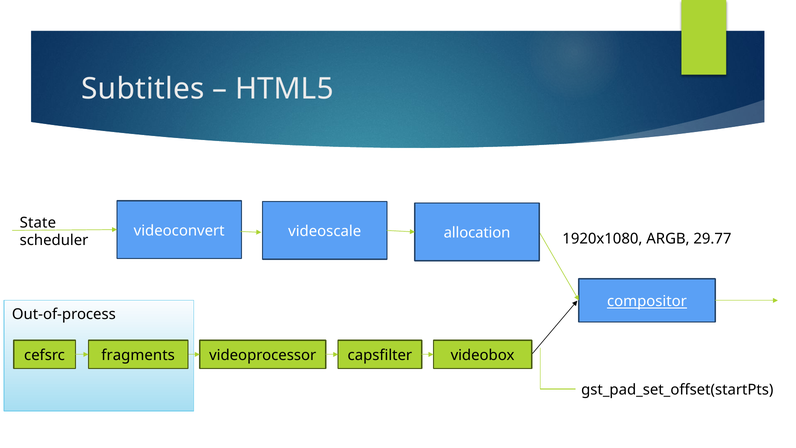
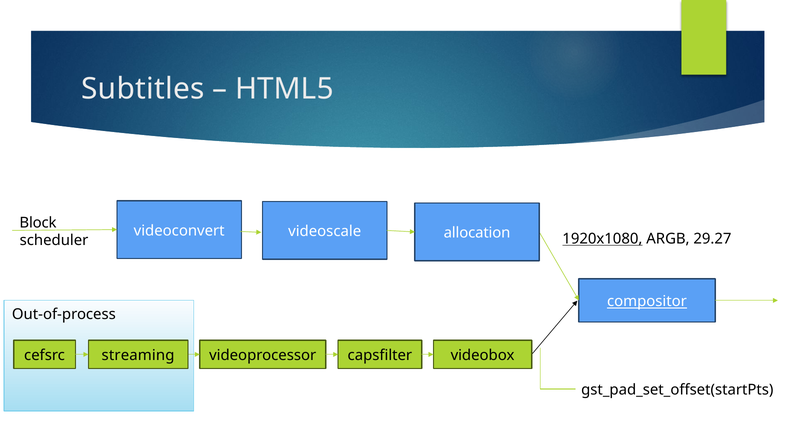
State: State -> Block (38, 222)
1920x1080 underline: none -> present (602, 239)
29.77: 29.77 -> 29.27 (712, 239)
fragments: fragments -> streaming (138, 355)
